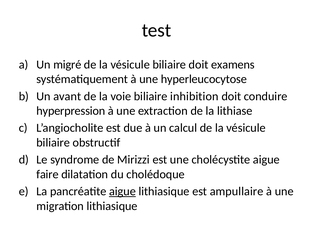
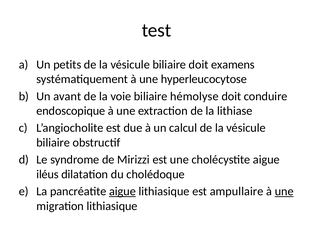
migré: migré -> petits (67, 64)
inhibition: inhibition -> hémolyse (194, 96)
hyperpression: hyperpression -> endoscopique (71, 111)
faire: faire -> iléus (48, 174)
une underline: none -> present (284, 191)
